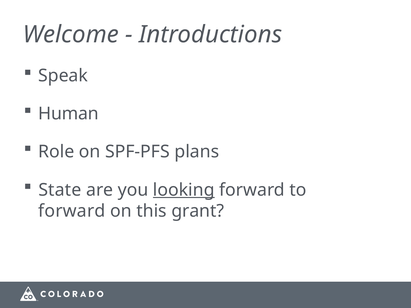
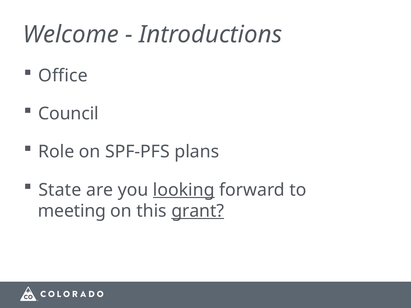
Speak: Speak -> Office (63, 76)
Human: Human -> Council (68, 114)
forward: forward -> meeting (72, 211)
grant underline: none -> present (198, 211)
